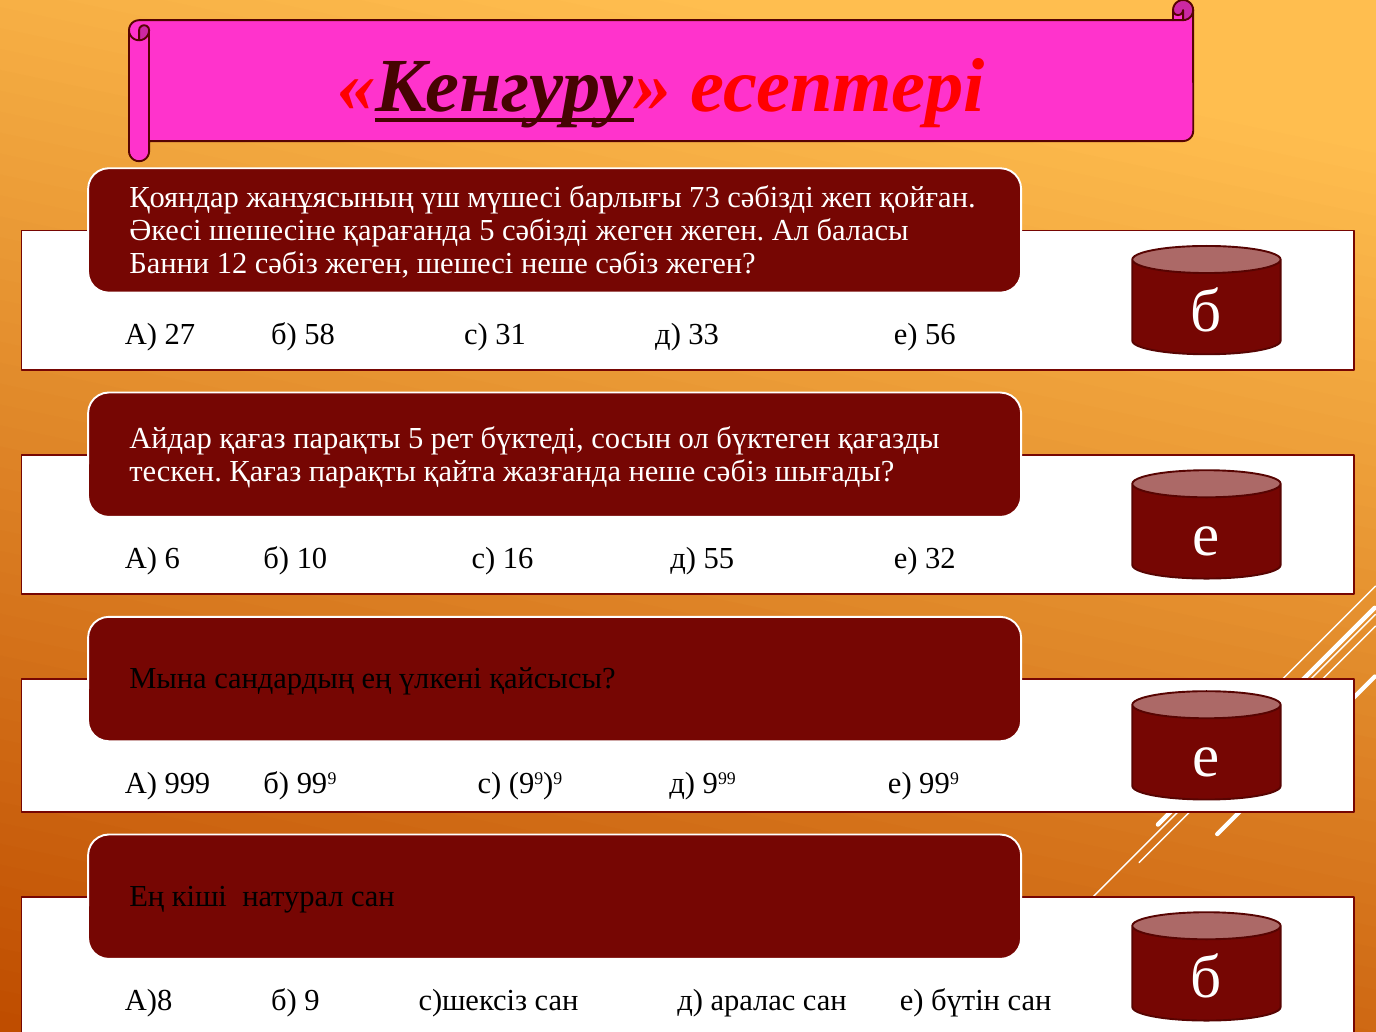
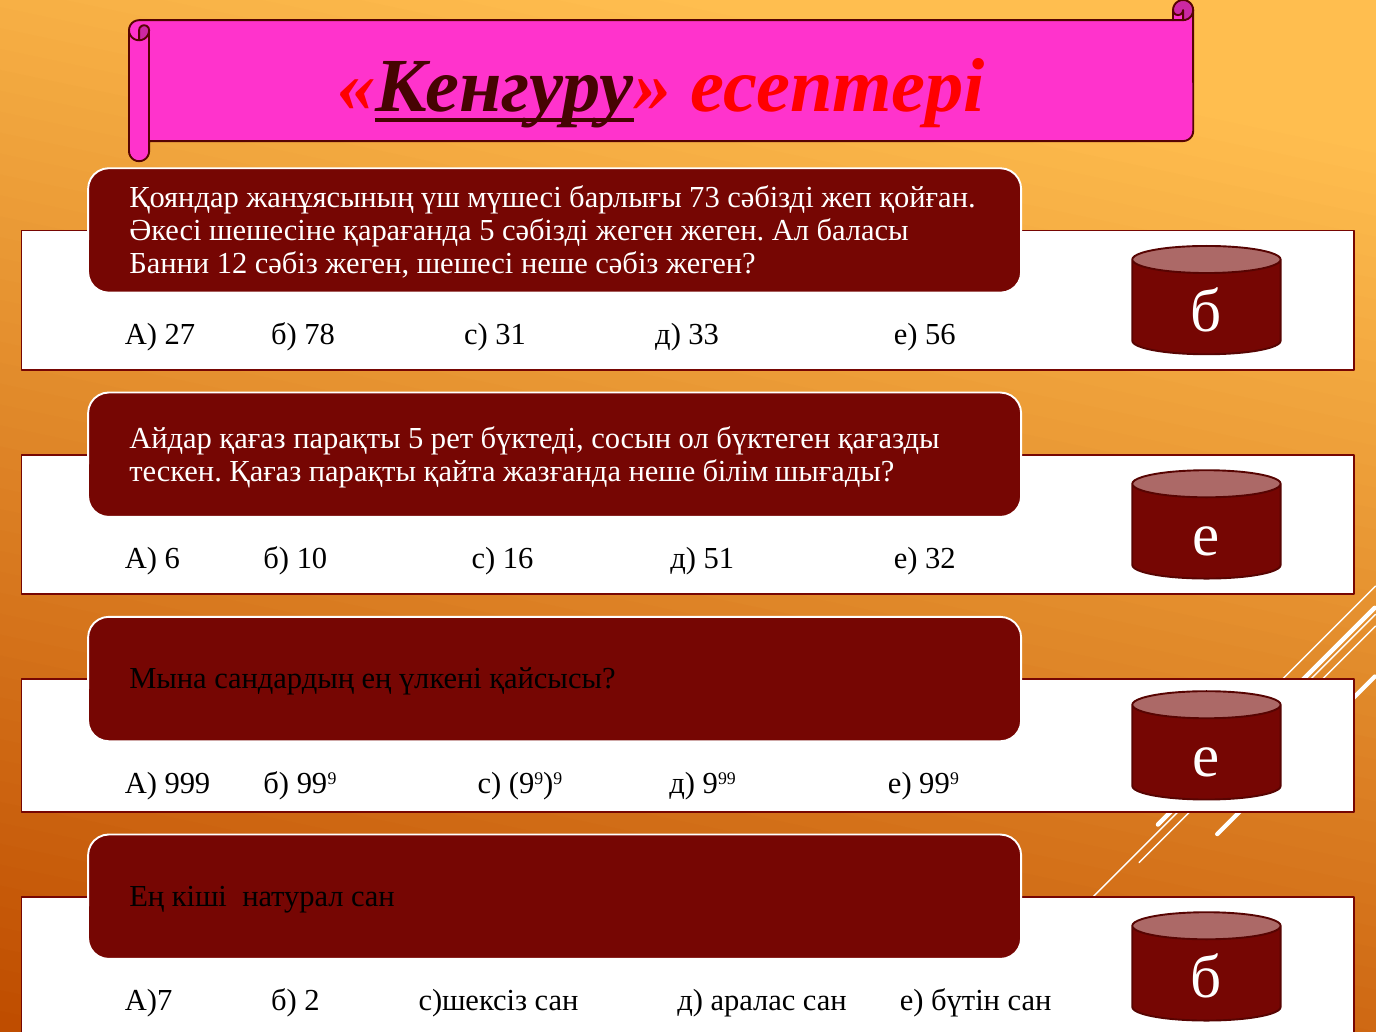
58: 58 -> 78 (320, 335)
жазғанда неше сәбіз: сәбіз -> білім (735, 471)
55: 55 -> 51 (719, 559)
А)8: А)8 -> А)7 (149, 1001)
9: 9 -> 2 (312, 1001)
